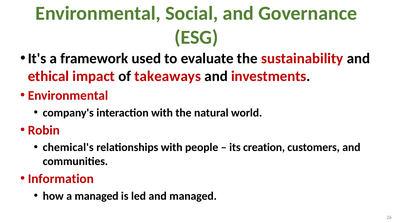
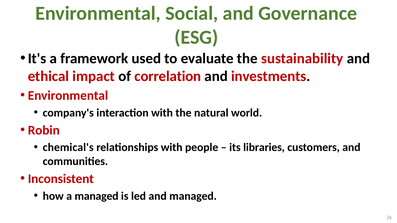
takeaways: takeaways -> correlation (168, 76)
creation: creation -> libraries (264, 148)
Information: Information -> Inconsistent (61, 179)
